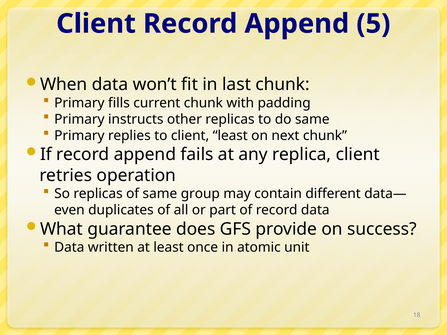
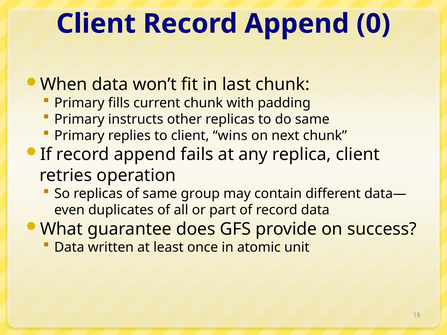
5: 5 -> 0 (373, 24)
client least: least -> wins (230, 136)
